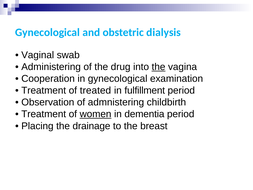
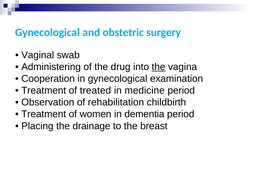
dialysis: dialysis -> surgery (164, 32)
fulfillment: fulfillment -> medicine (145, 90)
admnistering: admnistering -> rehabilitation (116, 102)
women underline: present -> none (96, 114)
